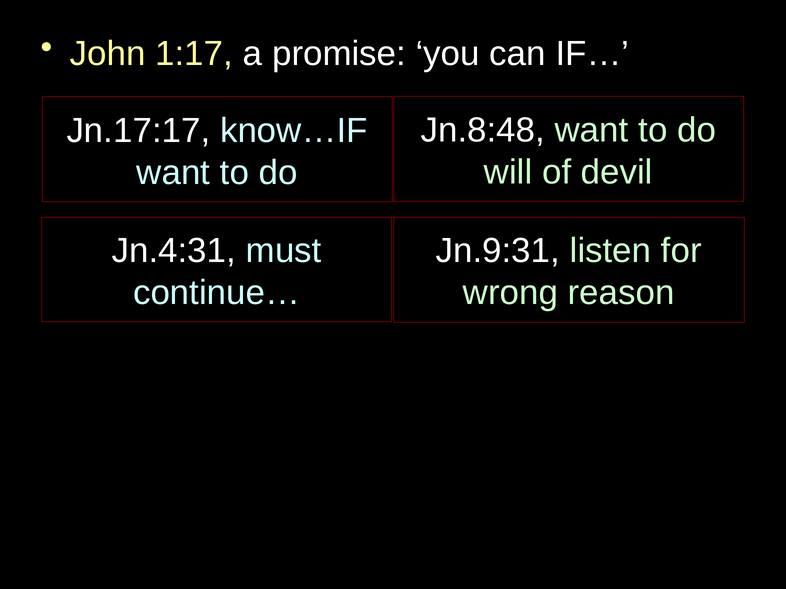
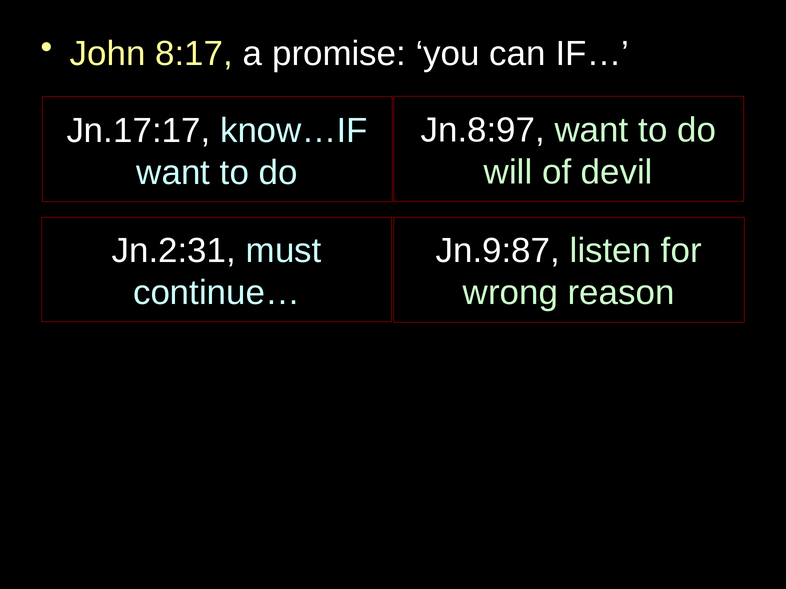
1:17: 1:17 -> 8:17 (194, 54)
Jn.8:48: Jn.8:48 -> Jn.8:97 (483, 130)
Jn.4:31: Jn.4:31 -> Jn.2:31 (174, 251)
Jn.9:31: Jn.9:31 -> Jn.9:87 (498, 251)
